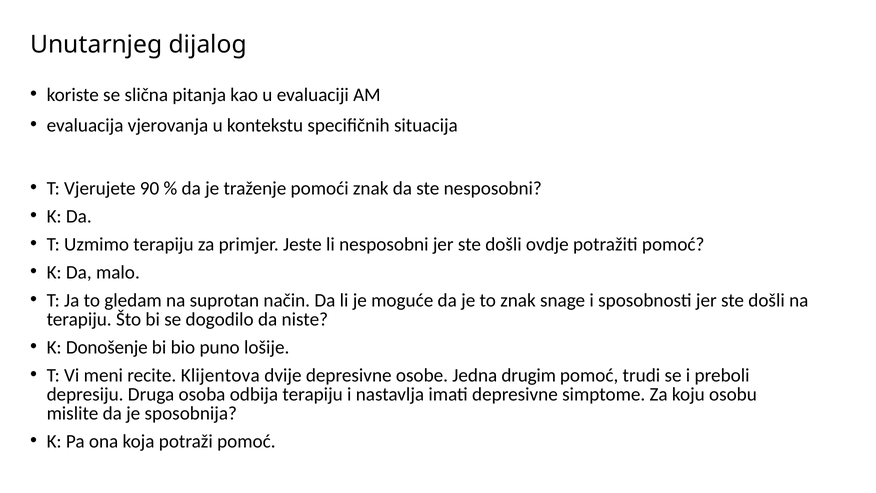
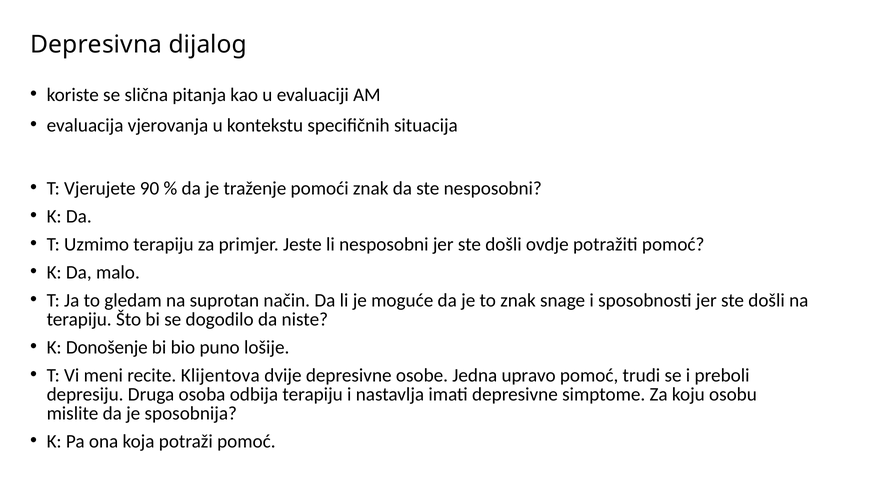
Unutarnjeg: Unutarnjeg -> Depresivna (96, 45)
drugim: drugim -> upravo (529, 375)
